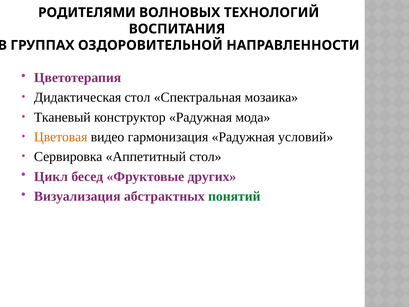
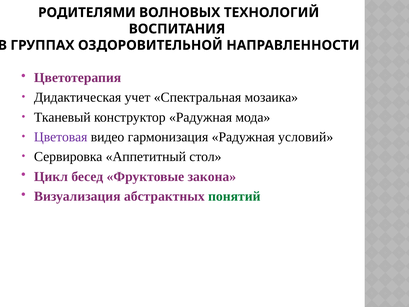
Дидактическая стол: стол -> учет (137, 97)
Цветовая colour: orange -> purple (61, 137)
других: других -> закона (212, 176)
